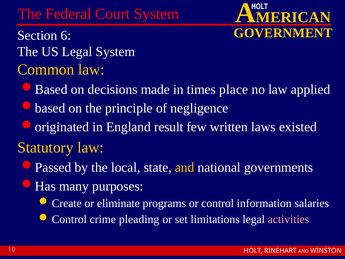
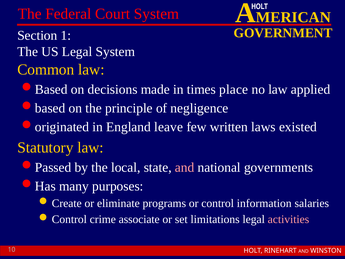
6: 6 -> 1 (66, 35)
result: result -> leave (169, 127)
and colour: yellow -> pink (185, 167)
pleading: pleading -> associate (139, 219)
